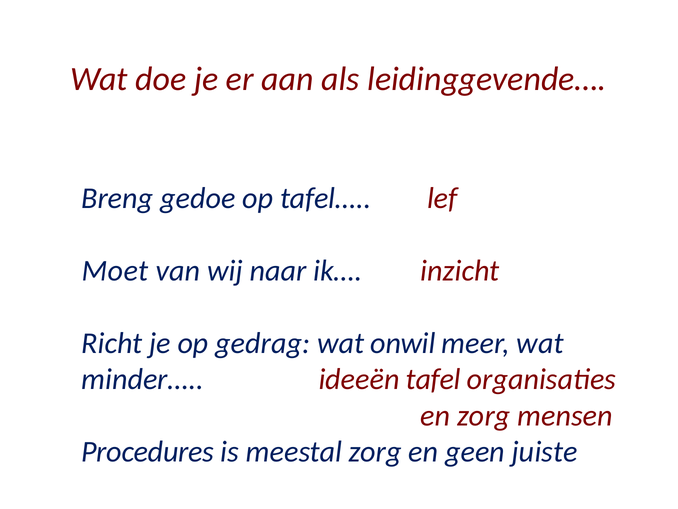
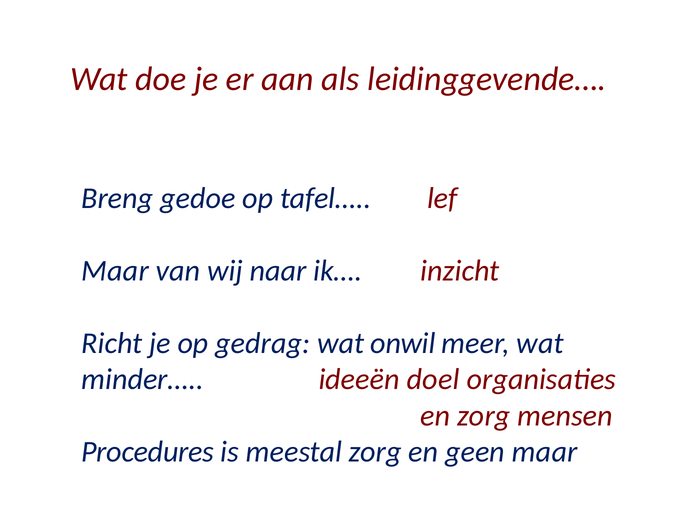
Moet: Moet -> Maar (115, 271)
tafel: tafel -> doel (433, 379)
geen juiste: juiste -> maar (545, 451)
